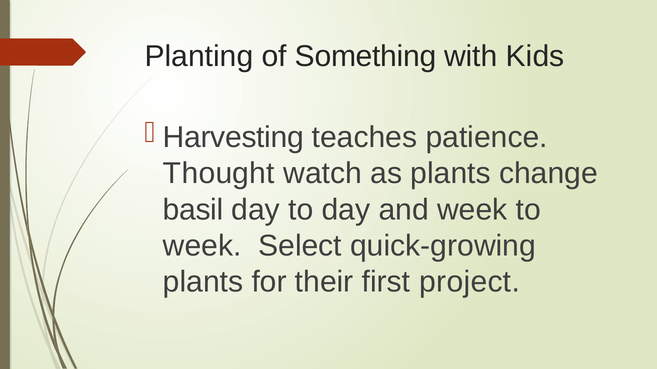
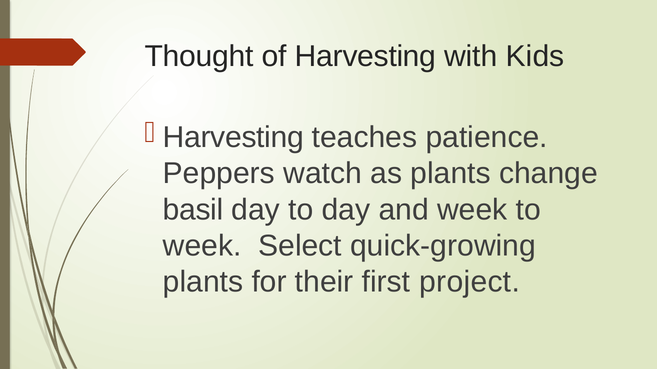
Planting: Planting -> Thought (199, 56)
of Something: Something -> Harvesting (366, 56)
Thought: Thought -> Peppers (219, 174)
